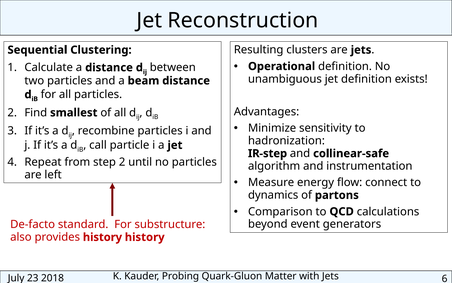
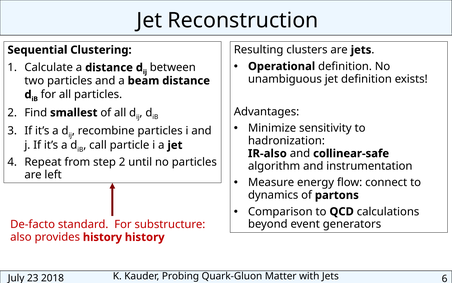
IR-step: IR-step -> IR-also (267, 153)
